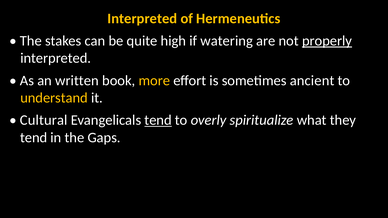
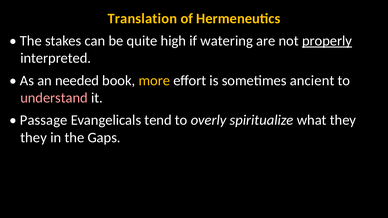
Interpreted: Interpreted -> Translation (142, 18)
written: written -> needed (77, 81)
understand colour: yellow -> pink (54, 98)
Cultural: Cultural -> Passage (44, 120)
tend underline: present -> none (158, 120)
tend: tend -> they (34, 138)
